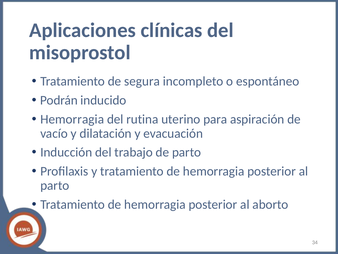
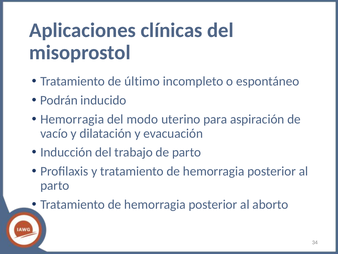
segura: segura -> último (142, 81)
rutina: rutina -> modo (142, 119)
